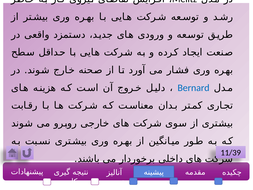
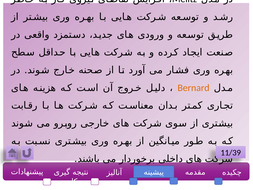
Bernard colour: blue -> orange (193, 88)
